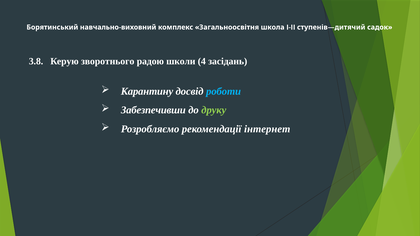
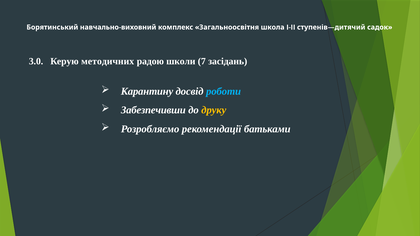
3.8: 3.8 -> 3.0 (36, 61)
зворотнього: зворотнього -> методичних (108, 61)
4: 4 -> 7 (202, 61)
друку colour: light green -> yellow (214, 110)
інтернет: інтернет -> батьками (267, 129)
